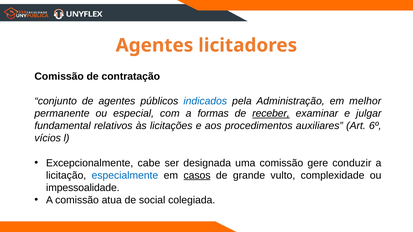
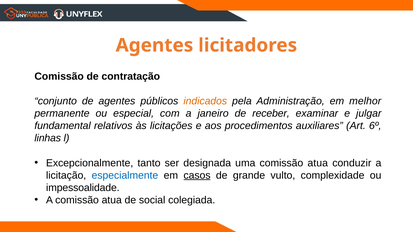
indicados colour: blue -> orange (205, 101)
formas: formas -> janeiro (213, 114)
receber underline: present -> none (271, 114)
vícios: vícios -> linhas (48, 138)
cabe: cabe -> tanto (149, 163)
uma comissão gere: gere -> atua (318, 163)
